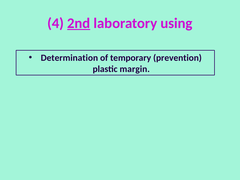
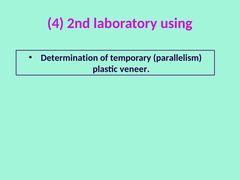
2nd underline: present -> none (79, 23)
prevention: prevention -> parallelism (177, 58)
margin: margin -> veneer (135, 69)
